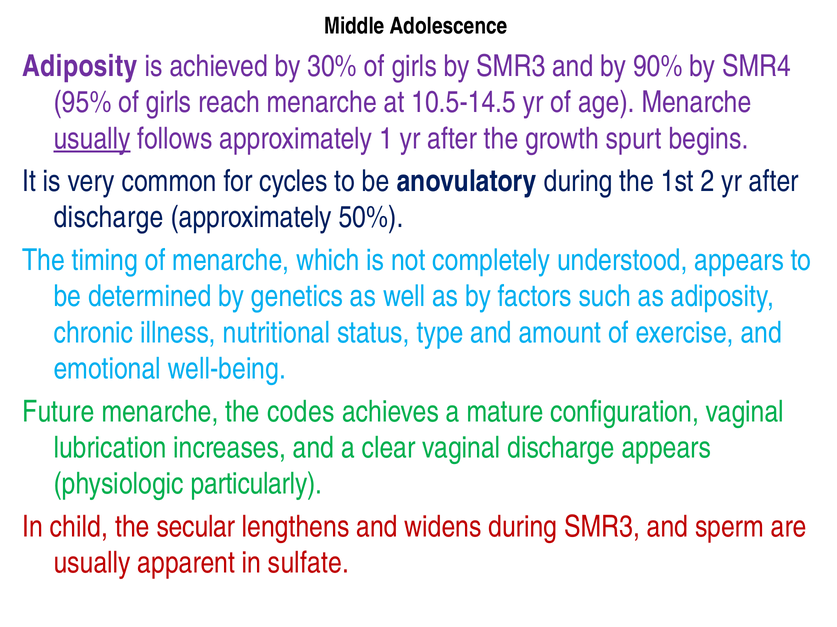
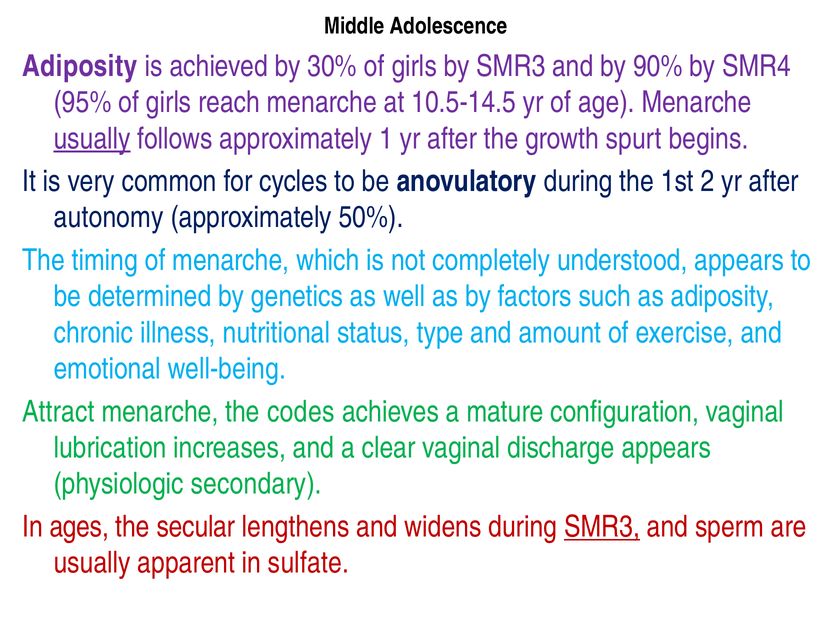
discharge: discharge -> autonomy (109, 218)
Future: Future -> Attract (58, 412)
particularly: particularly -> secondary (256, 485)
child: child -> ages (79, 527)
SMR3 underline: none -> present (602, 527)
